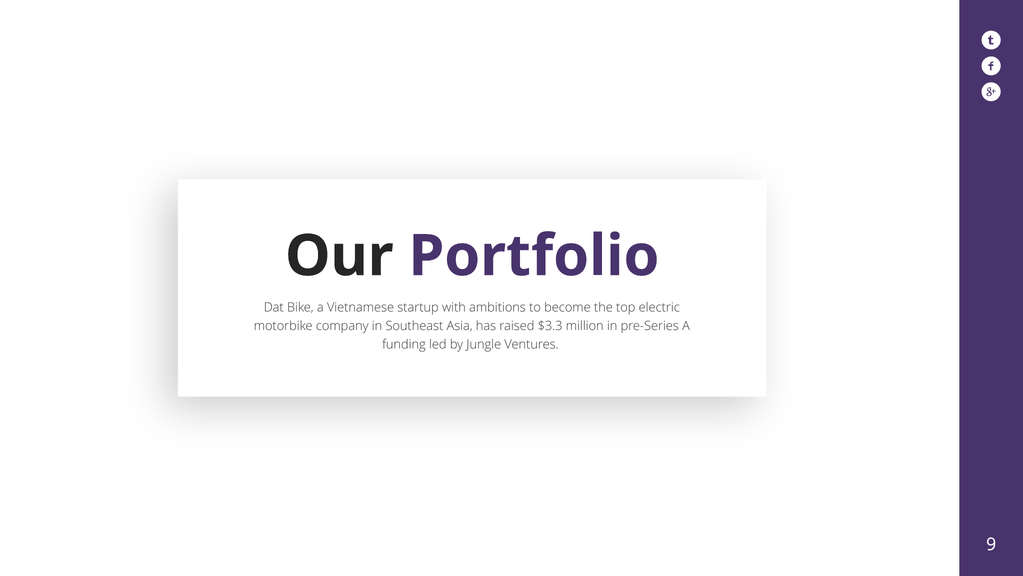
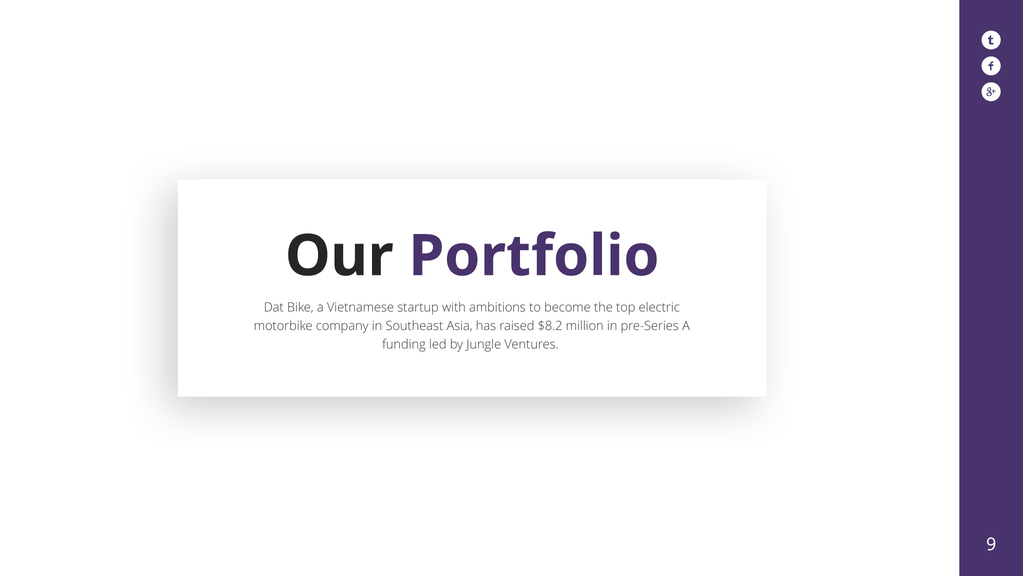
$3.3: $3.3 -> $8.2 (550, 326)
